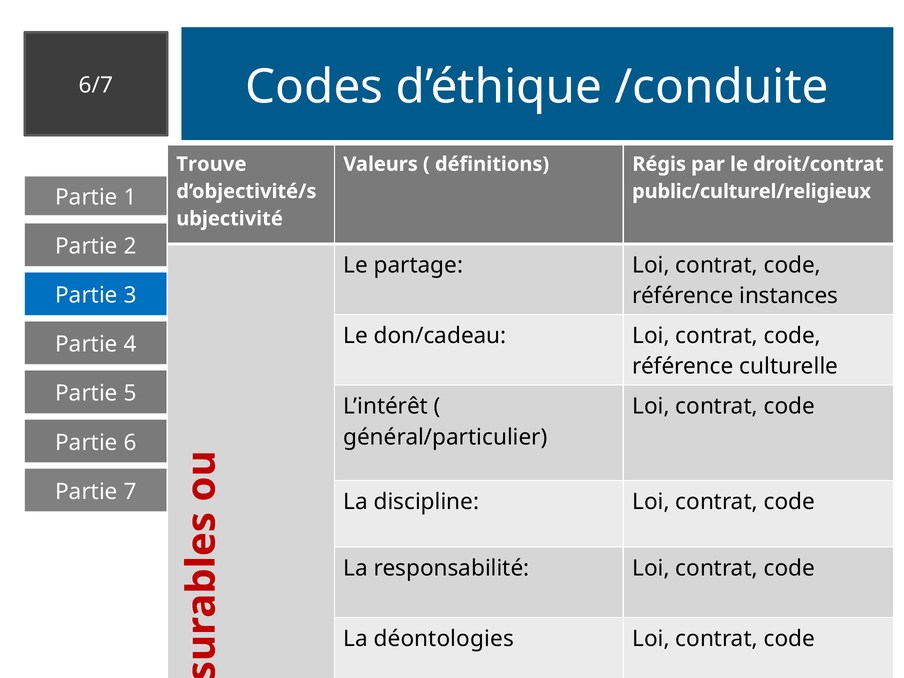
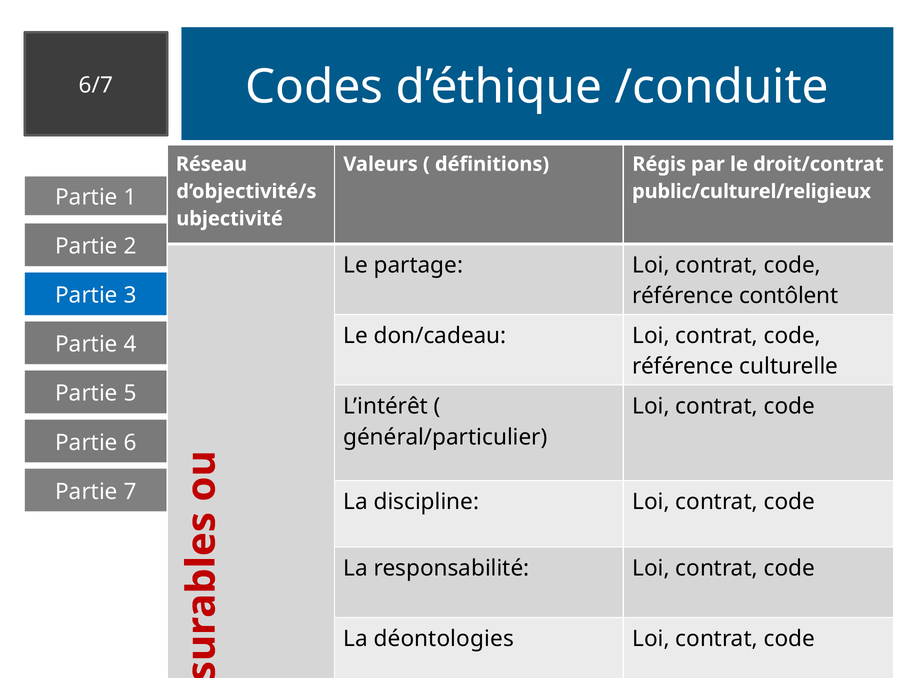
Trouve: Trouve -> Réseau (212, 164)
instances: instances -> contôlent (789, 296)
